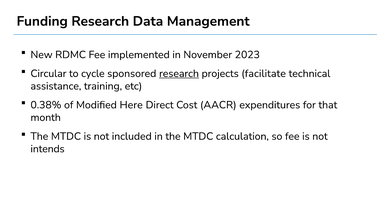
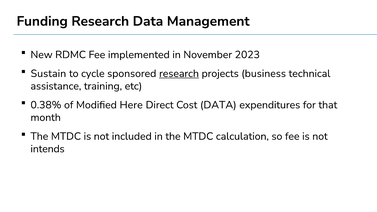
Circular: Circular -> Sustain (48, 74)
facilitate: facilitate -> business (264, 74)
Cost AACR: AACR -> DATA (218, 105)
